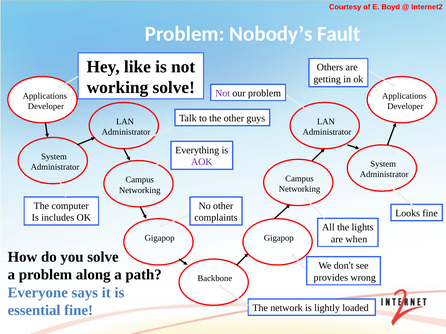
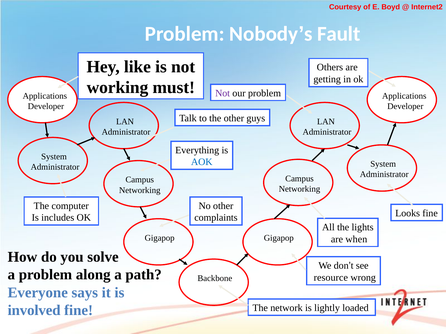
working solve: solve -> must (174, 88)
AOK colour: purple -> blue (202, 162)
provides: provides -> resource (331, 278)
essential: essential -> involved (34, 311)
